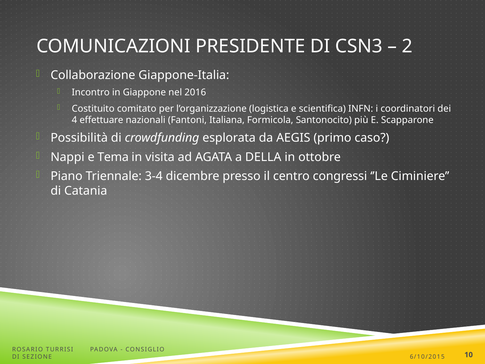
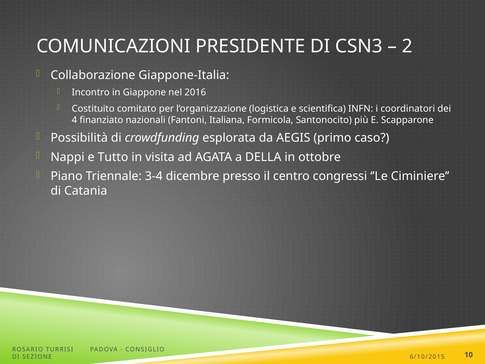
effettuare: effettuare -> finanziato (101, 120)
Tema: Tema -> Tutto (113, 157)
